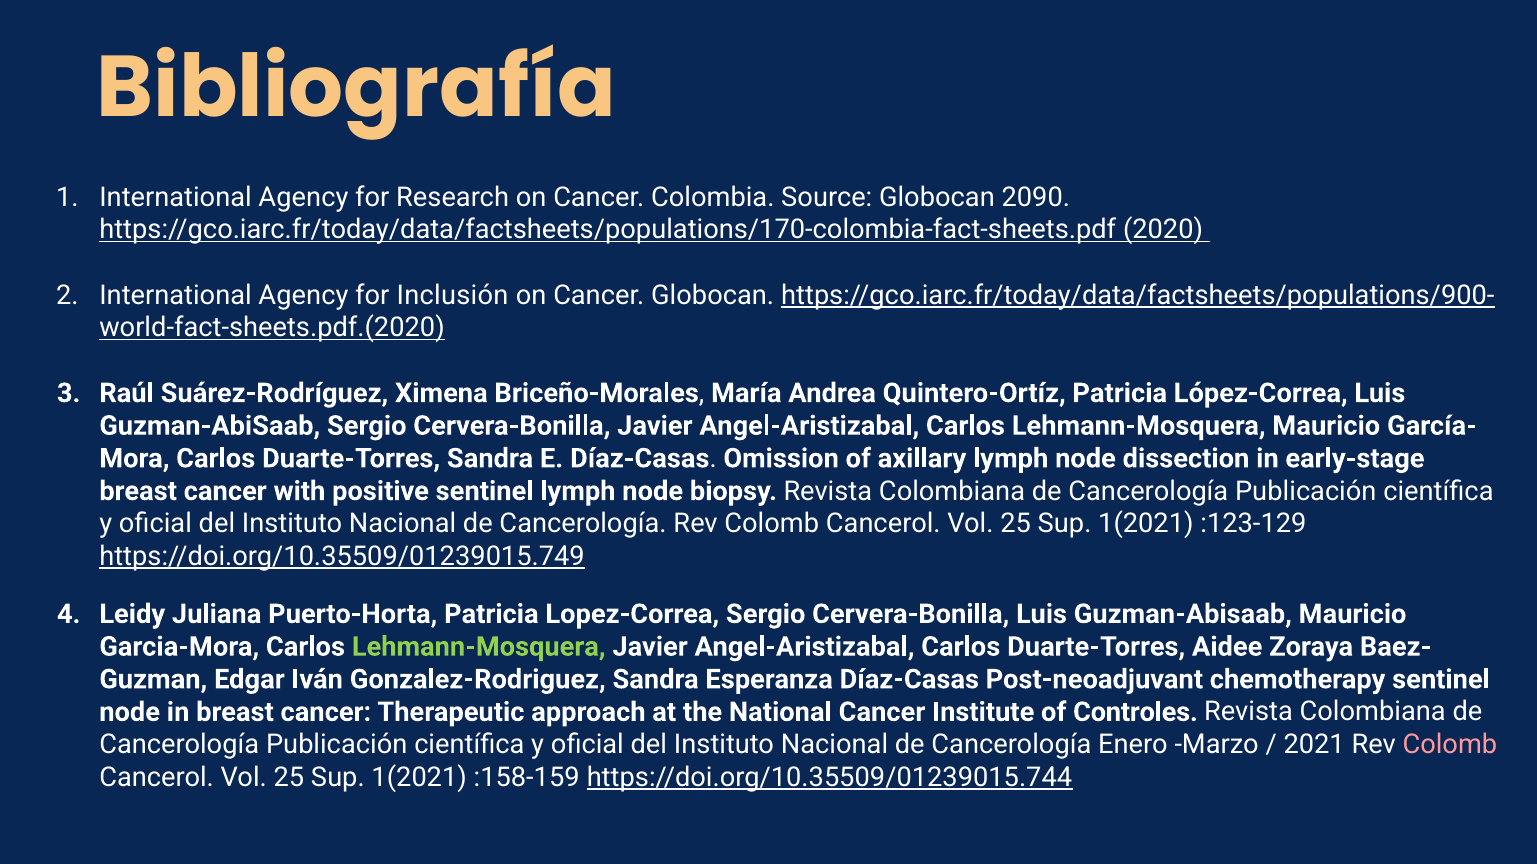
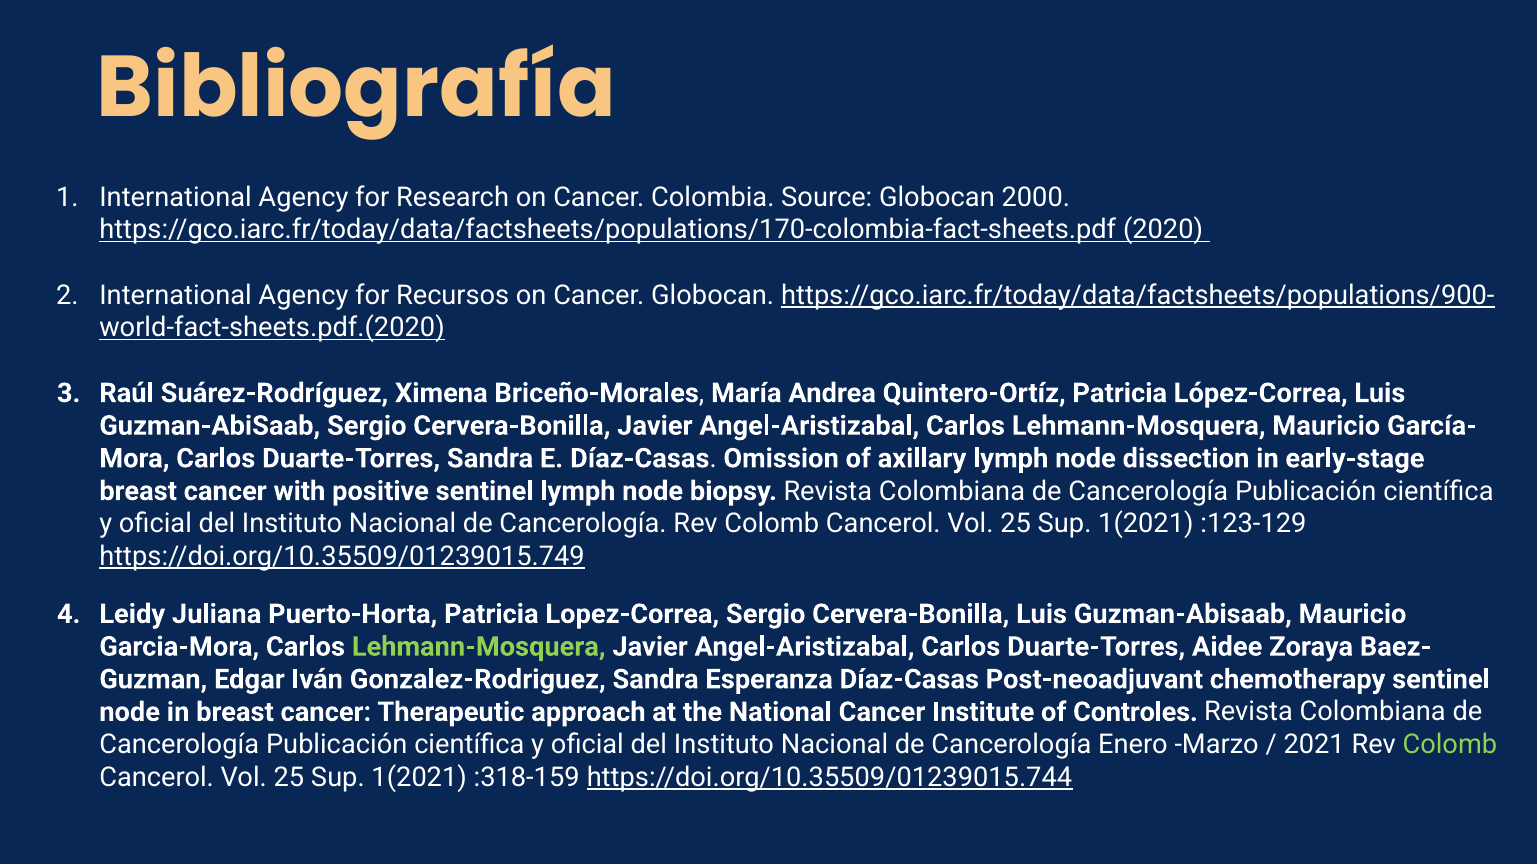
2090: 2090 -> 2000 (1036, 197)
Inclusión: Inclusión -> Recursos (453, 295)
Colomb colour: pink -> light green (1450, 745)
:158-159: :158-159 -> :318-159 (527, 778)
